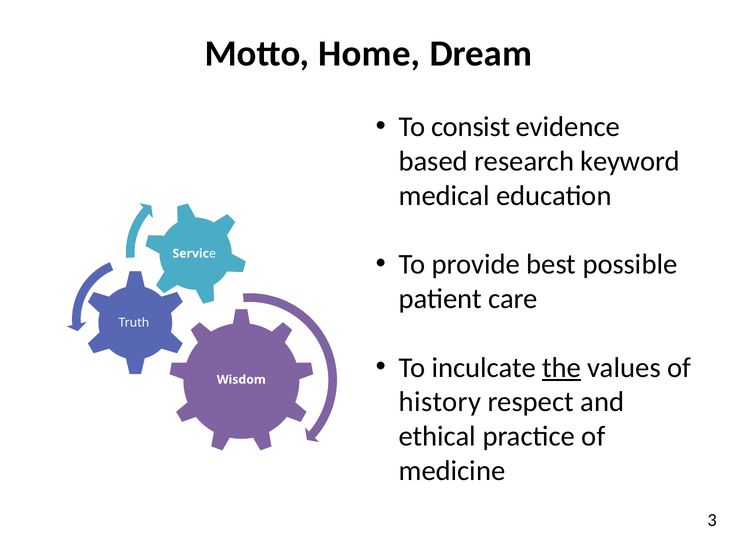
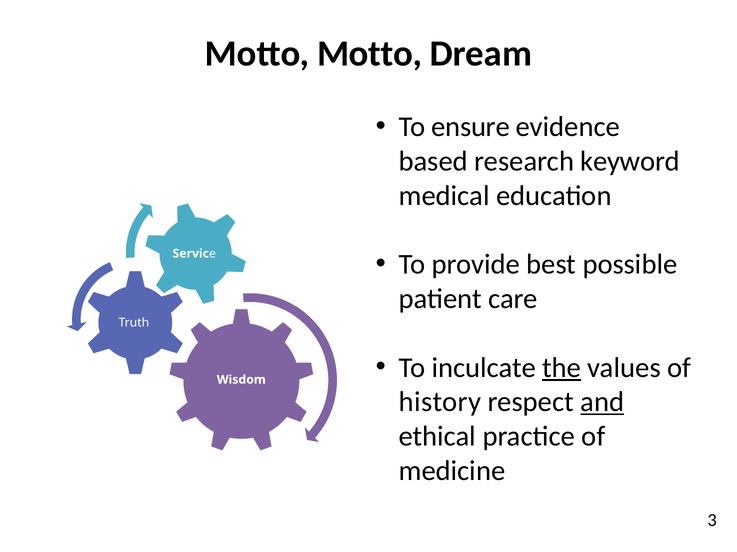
Motto Home: Home -> Motto (370, 54)
consist: consist -> ensure (471, 127)
and underline: none -> present (602, 403)
